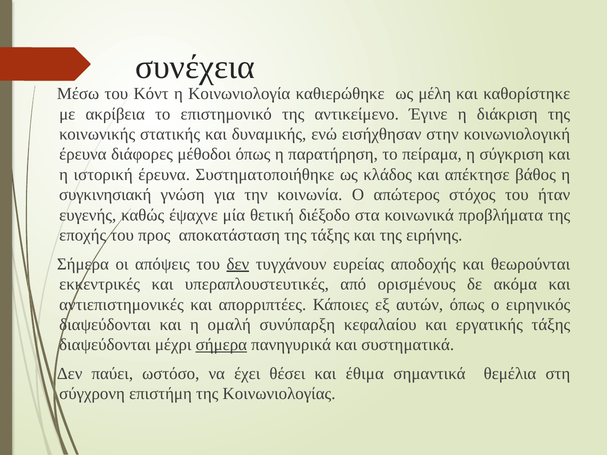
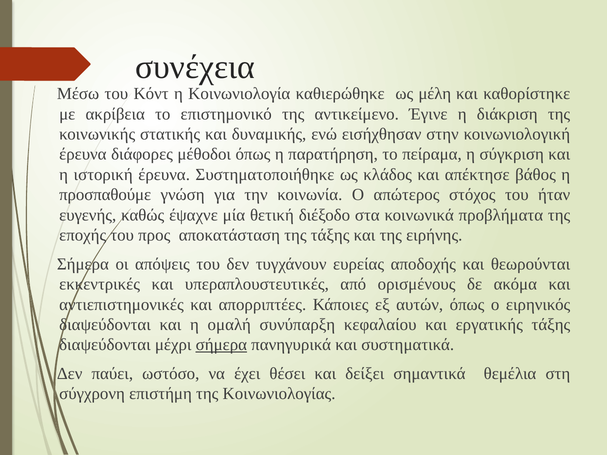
συγκινησιακή: συγκινησιακή -> προσπαθούμε (105, 195)
δεν underline: present -> none (238, 264)
έθιμα: έθιμα -> δείξει (365, 374)
